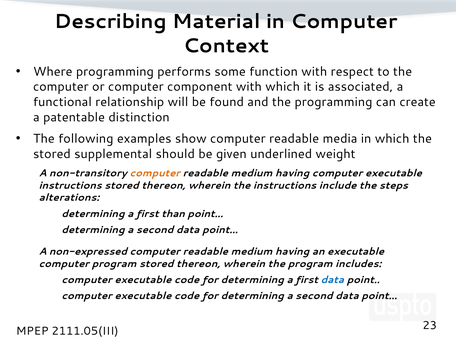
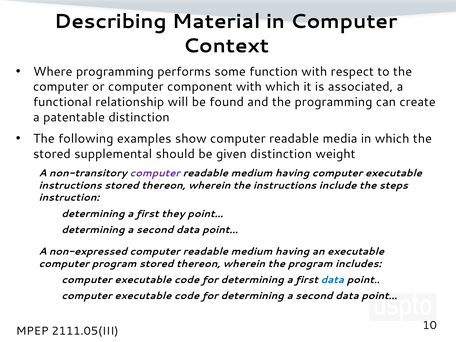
given underlined: underlined -> distinction (281, 154)
computer colour: orange -> purple (155, 173)
alterations: alterations -> instruction (69, 198)
than: than -> they (173, 214)
23: 23 -> 10 (430, 325)
